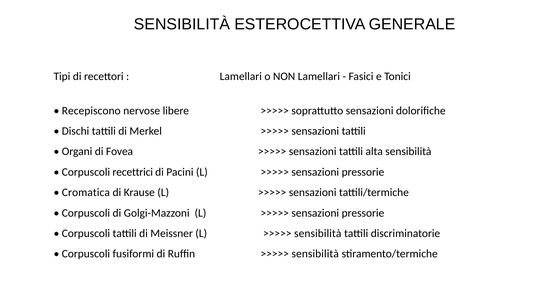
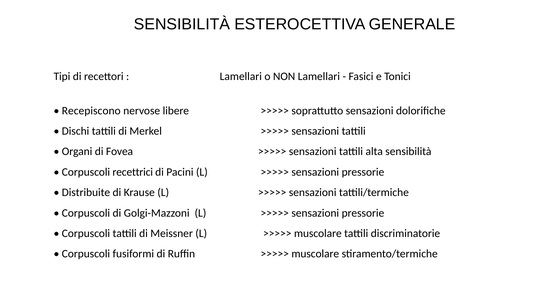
Cromatica: Cromatica -> Distribuite (86, 192)
sensibilità: sensibilità -> muscolare (318, 233)
sensibilità: sensibilità -> muscolare (315, 254)
